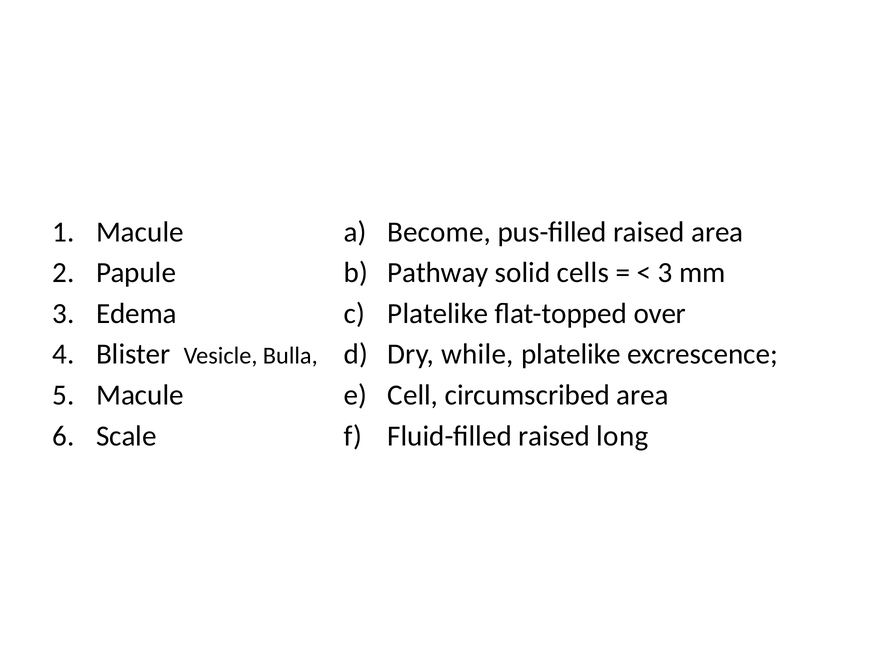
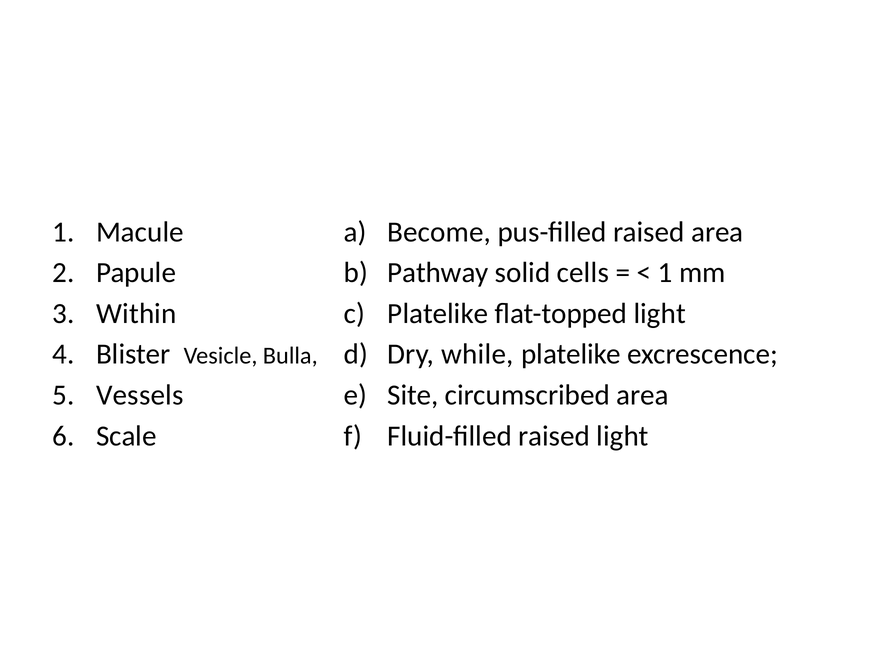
3: 3 -> 1 (665, 273)
Edema: Edema -> Within (136, 313)
flat-topped over: over -> light (660, 313)
5 Macule: Macule -> Vessels (140, 395)
Cell: Cell -> Site (413, 395)
raised long: long -> light (623, 436)
